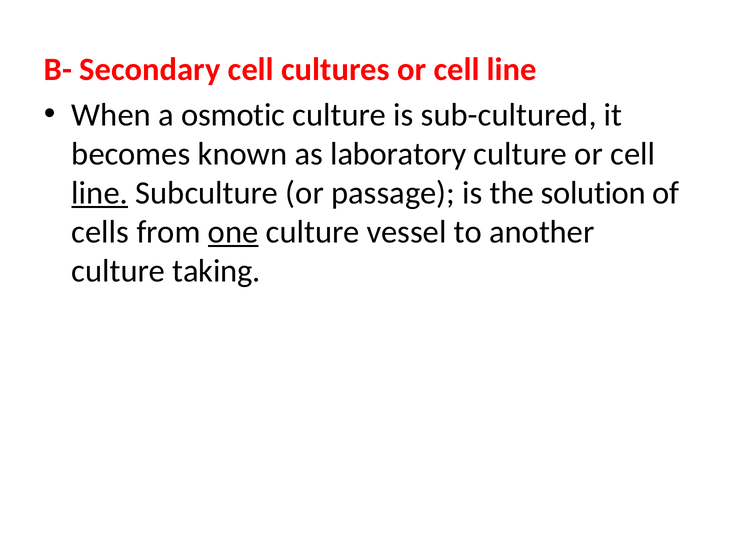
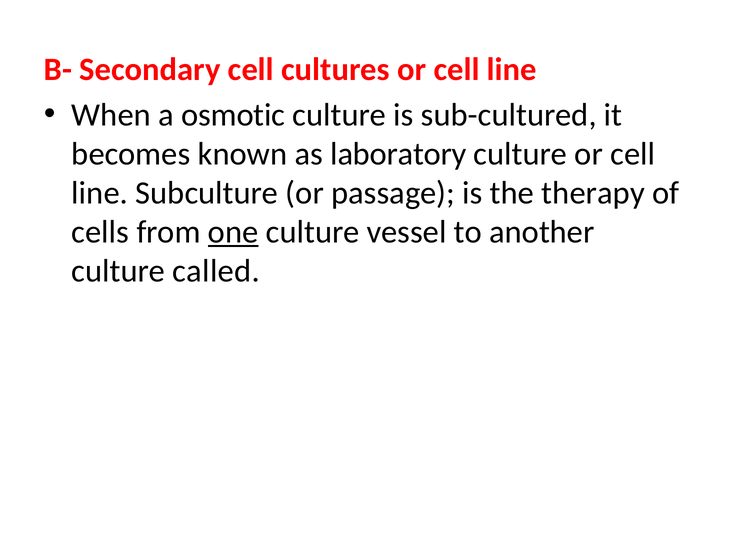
line underline: present -> none (100, 193)
solution: solution -> therapy (593, 193)
taking: taking -> called (216, 272)
